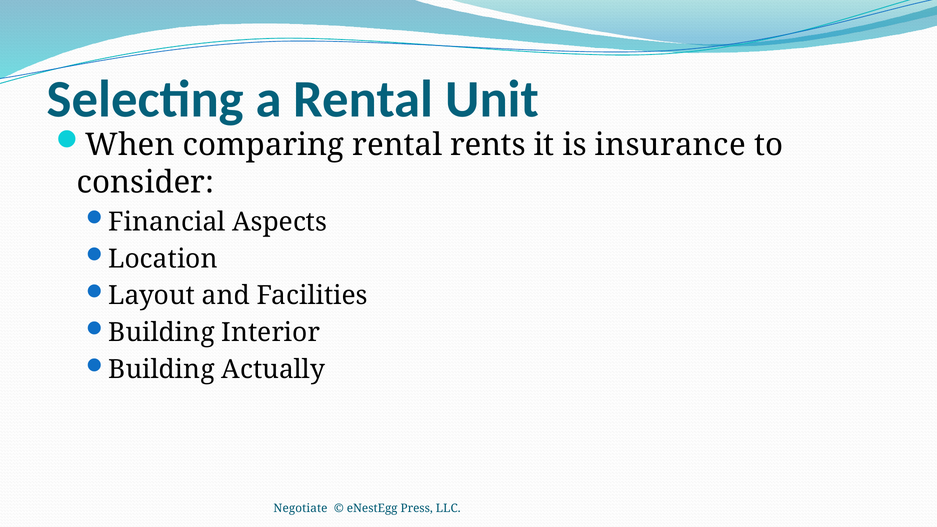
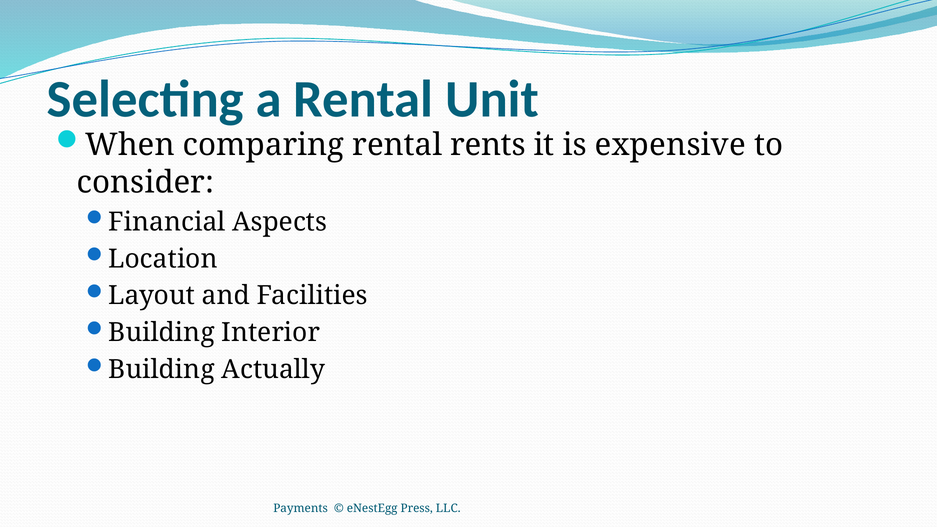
insurance: insurance -> expensive (670, 145)
Negotiate: Negotiate -> Payments (301, 508)
